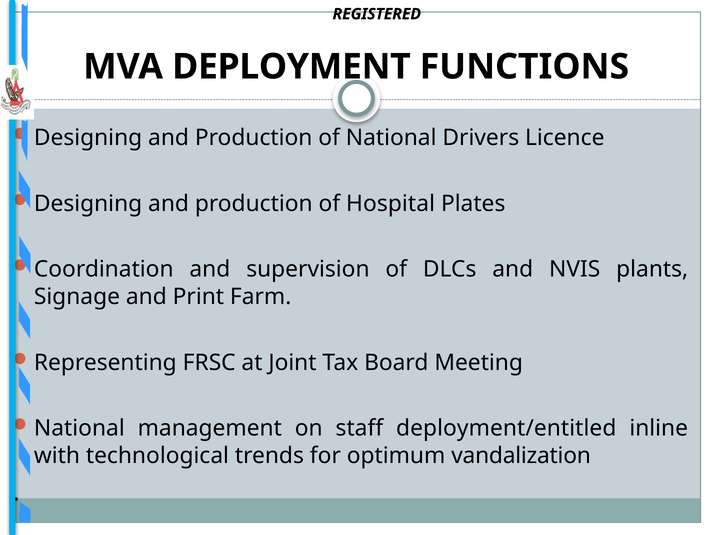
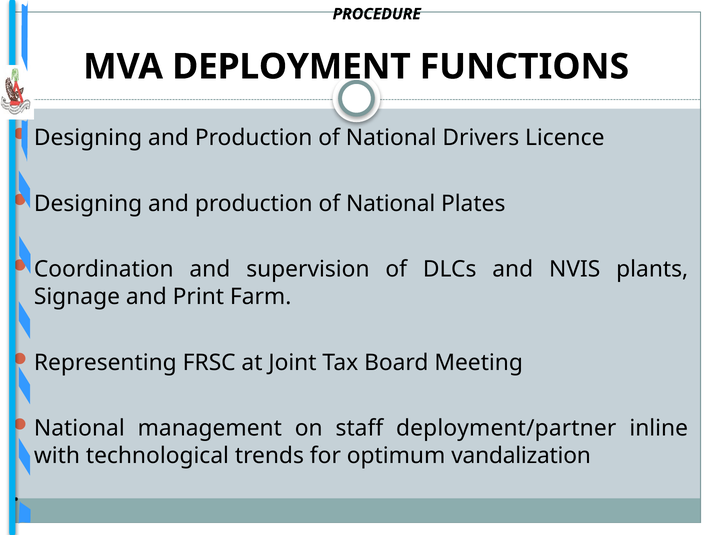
REGISTERED: REGISTERED -> PROCEDURE (377, 14)
Hospital: Hospital -> National (391, 204)
deployment/entitled: deployment/entitled -> deployment/partner (506, 428)
